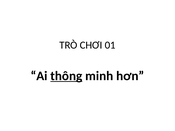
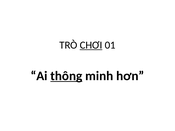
CHƠI underline: none -> present (91, 45)
